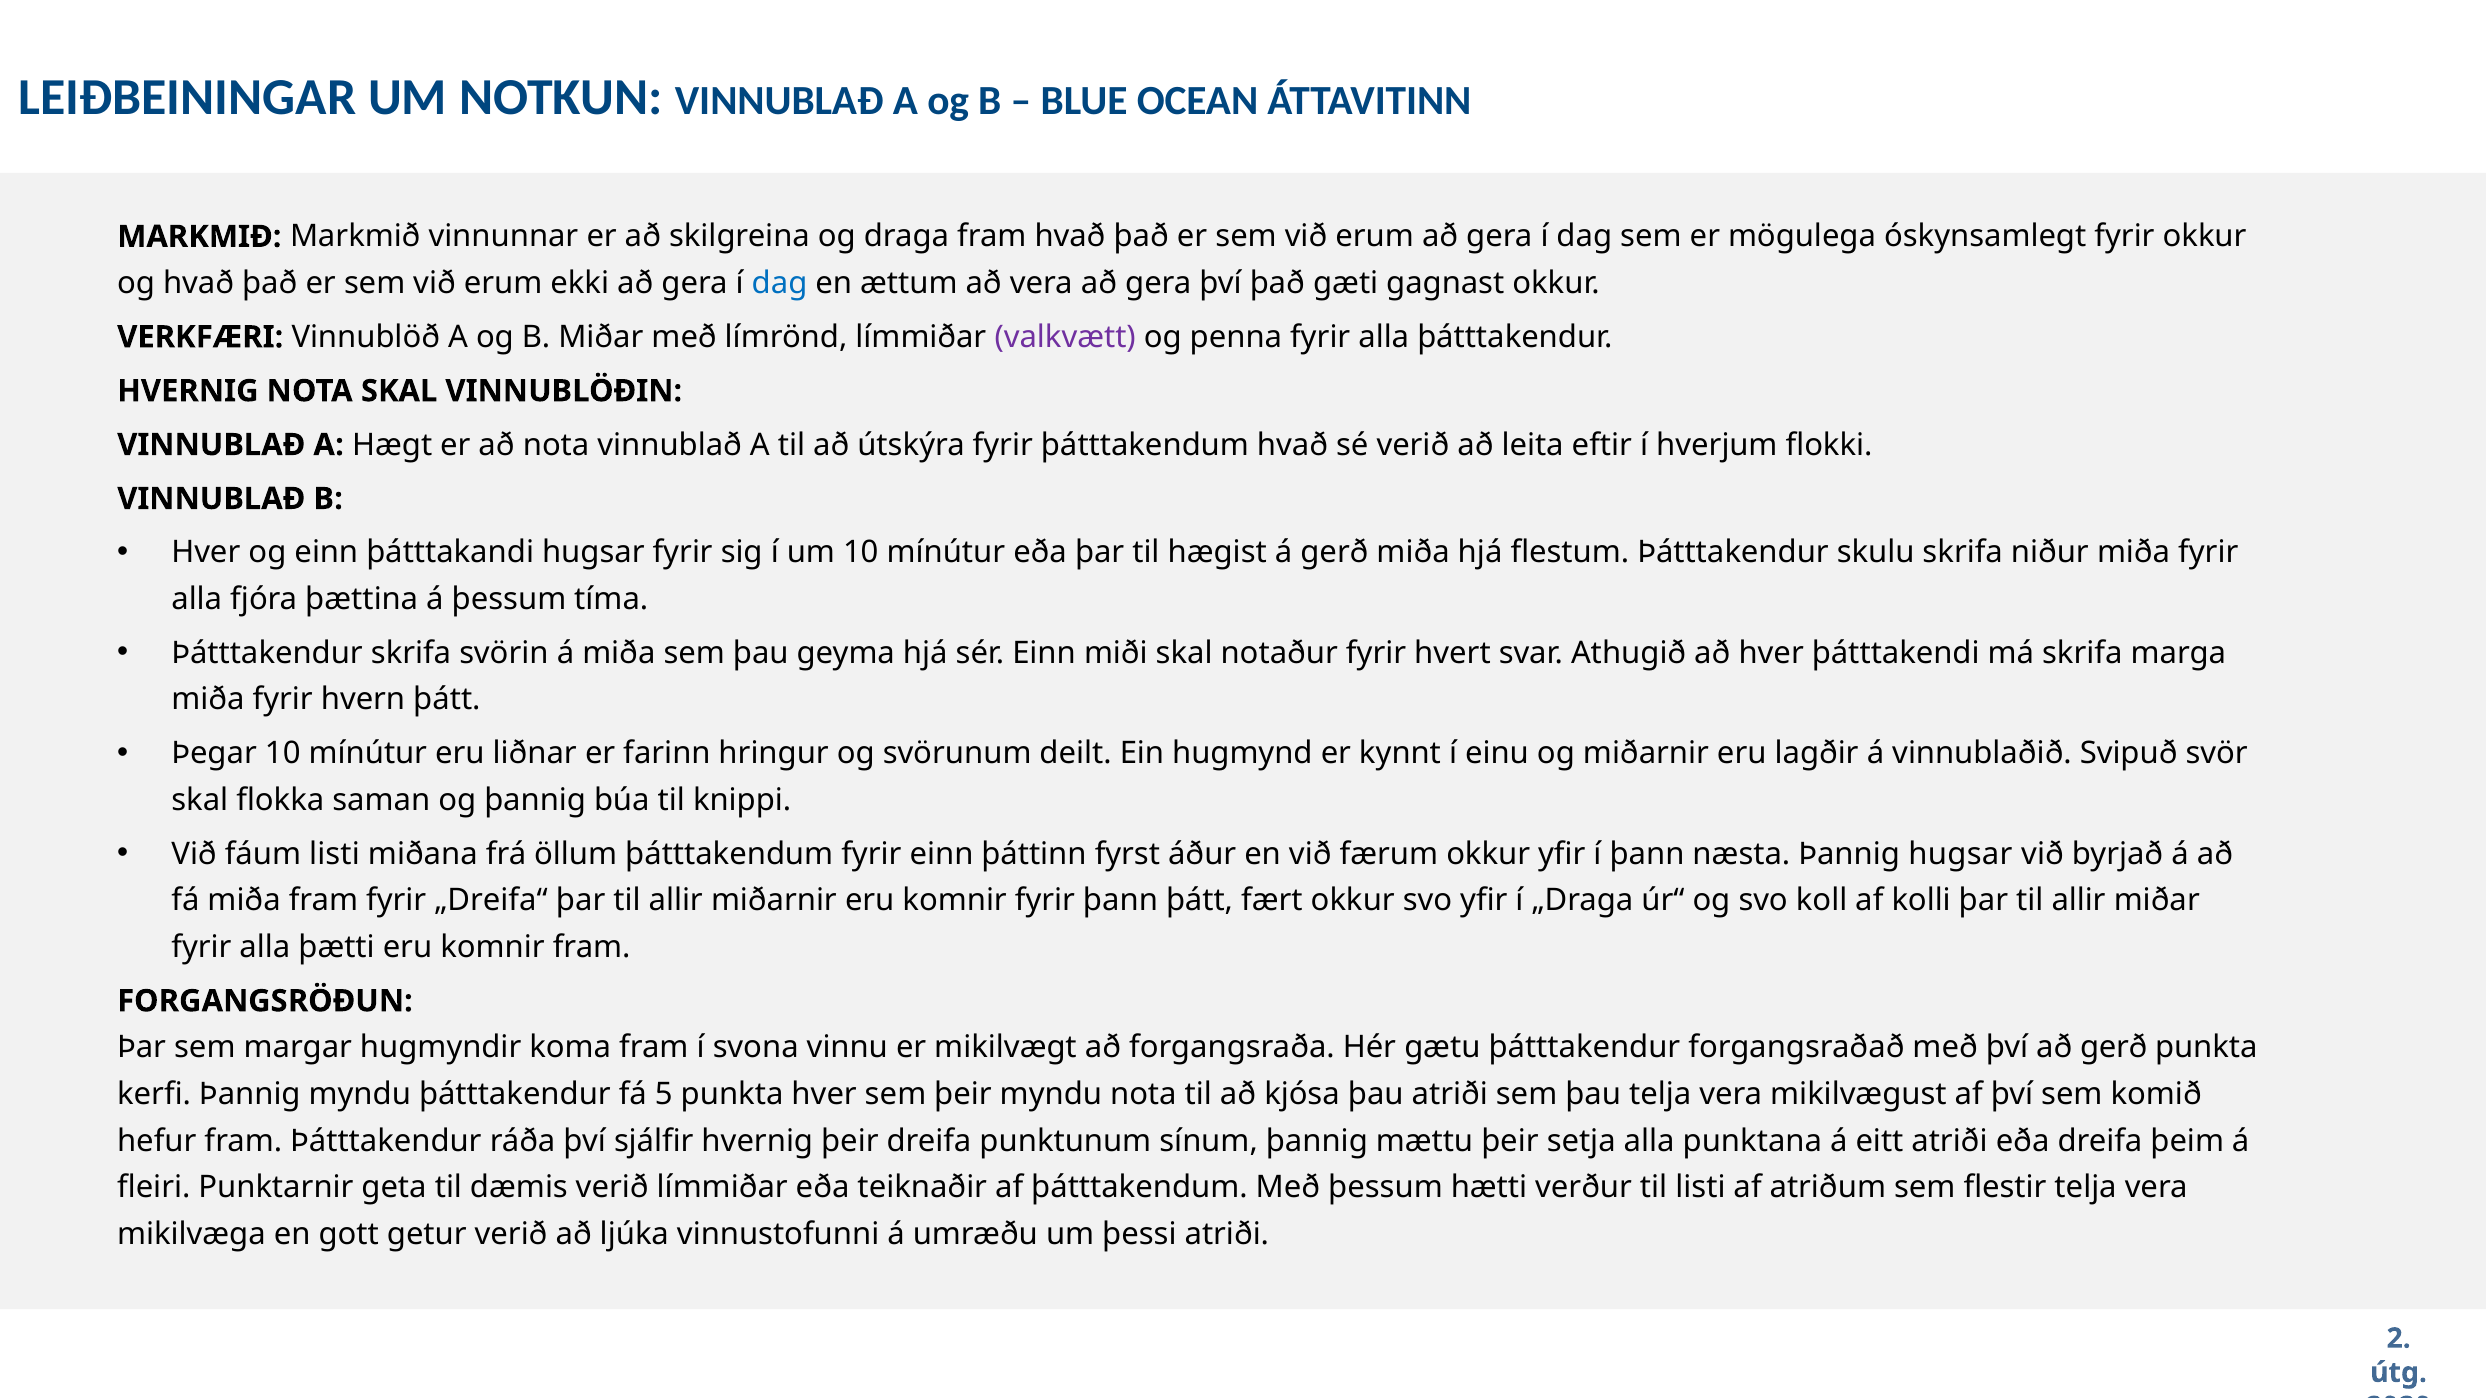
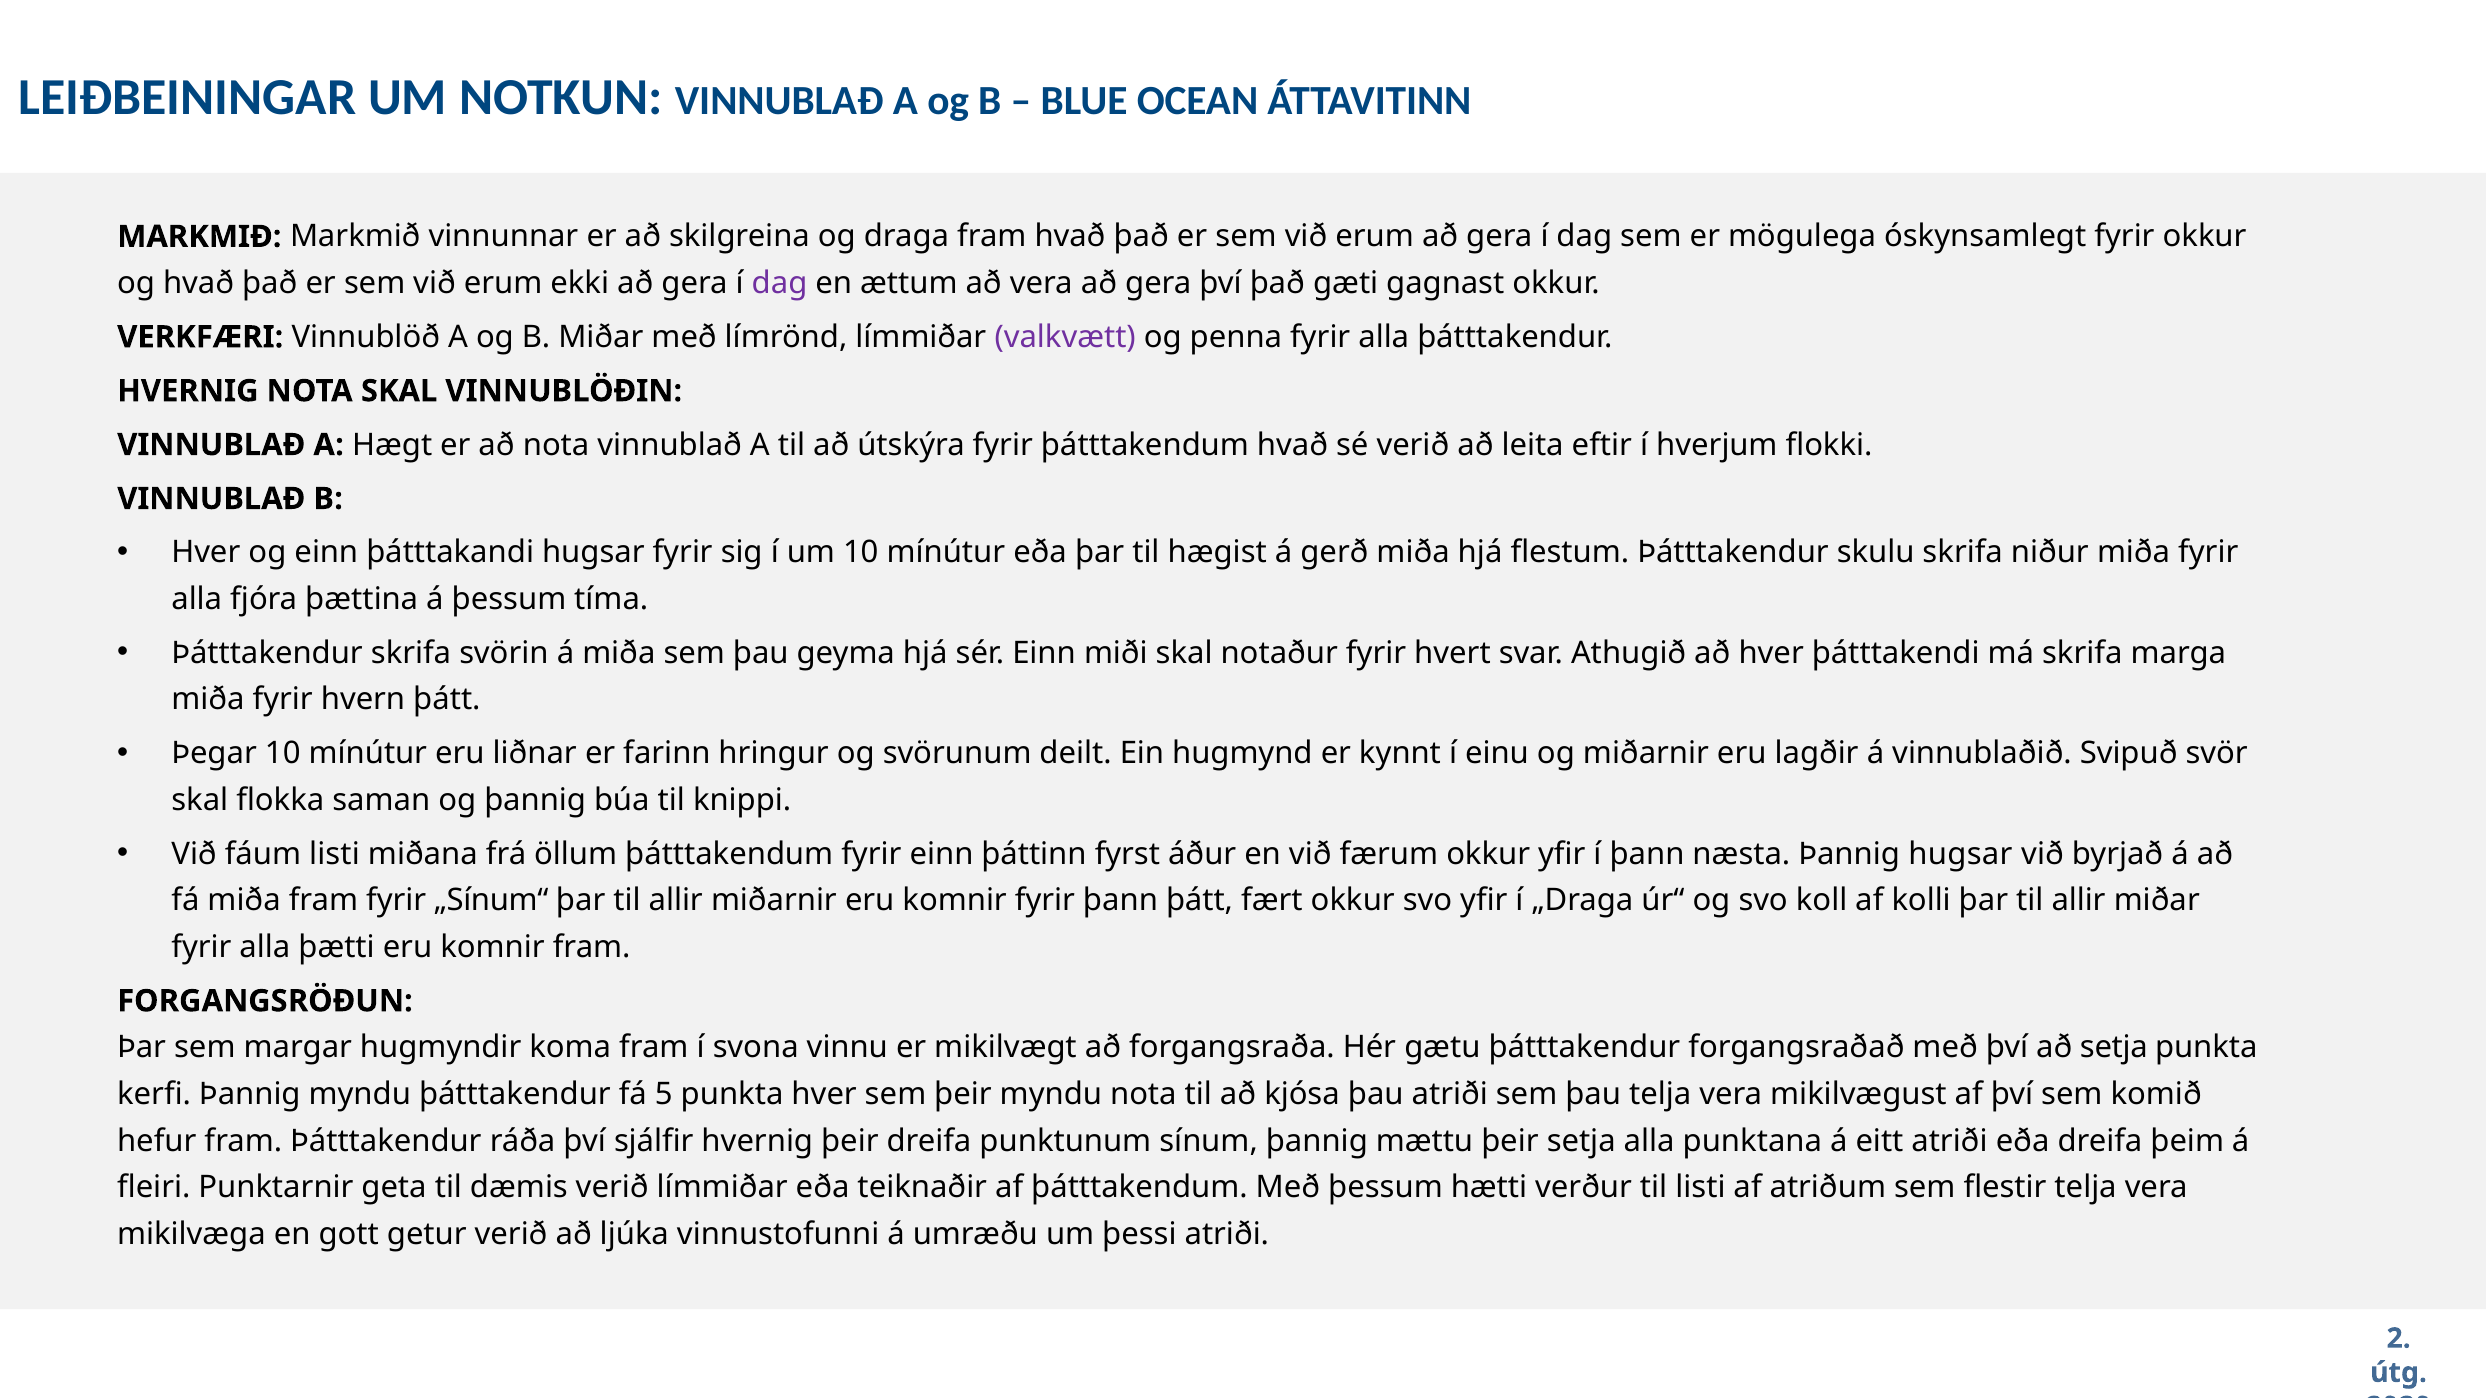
dag colour: blue -> purple (780, 283)
„Dreifa“: „Dreifa“ -> „Sínum“ (491, 901)
að gerð: gerð -> setja (2114, 1048)
